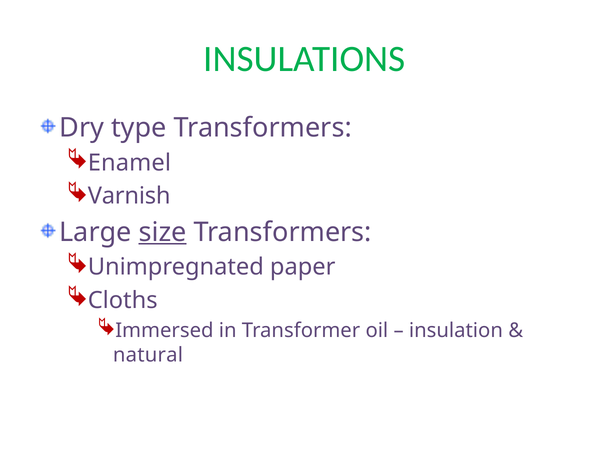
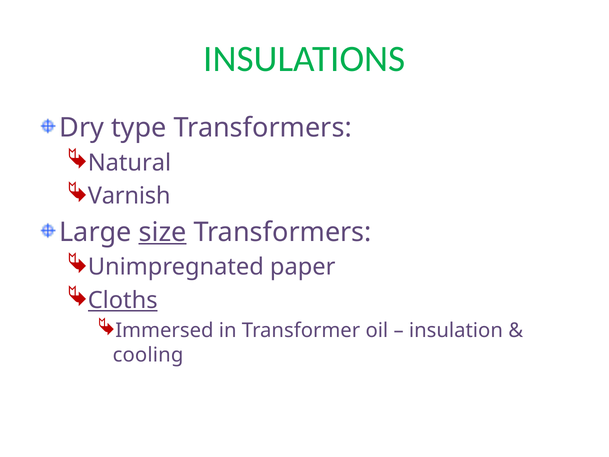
Enamel: Enamel -> Natural (129, 163)
Cloths underline: none -> present (123, 300)
natural: natural -> cooling (148, 355)
